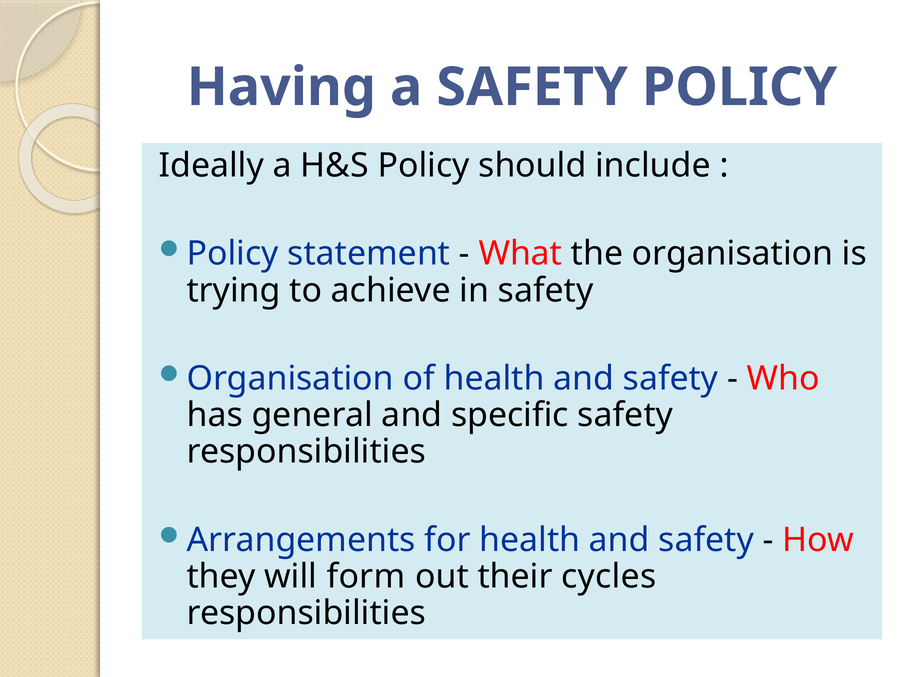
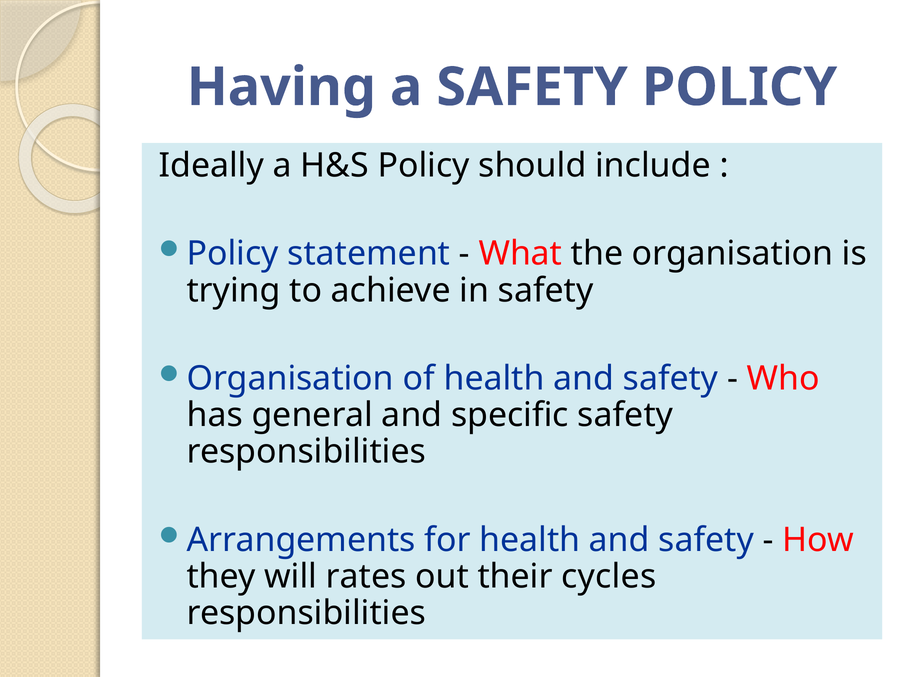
form: form -> rates (366, 577)
